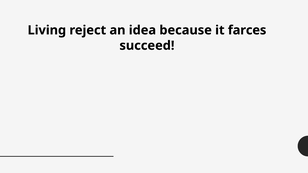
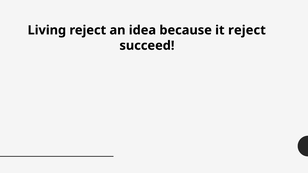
it farces: farces -> reject (247, 30)
